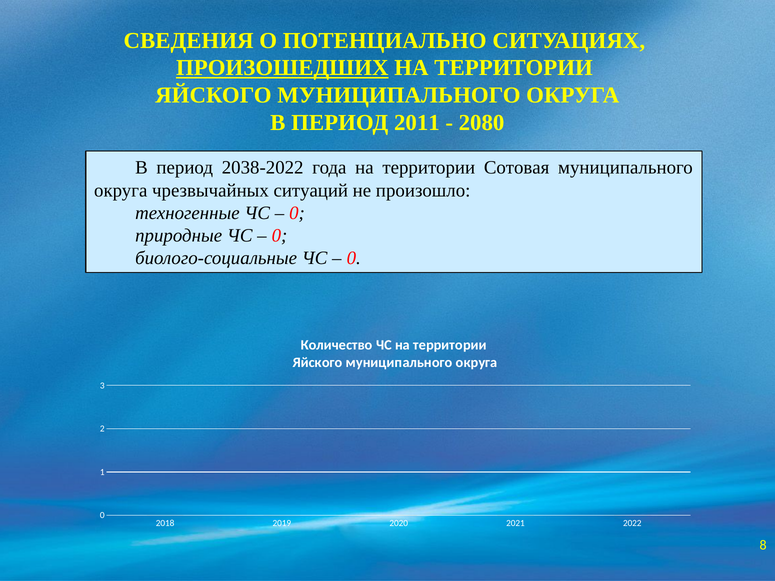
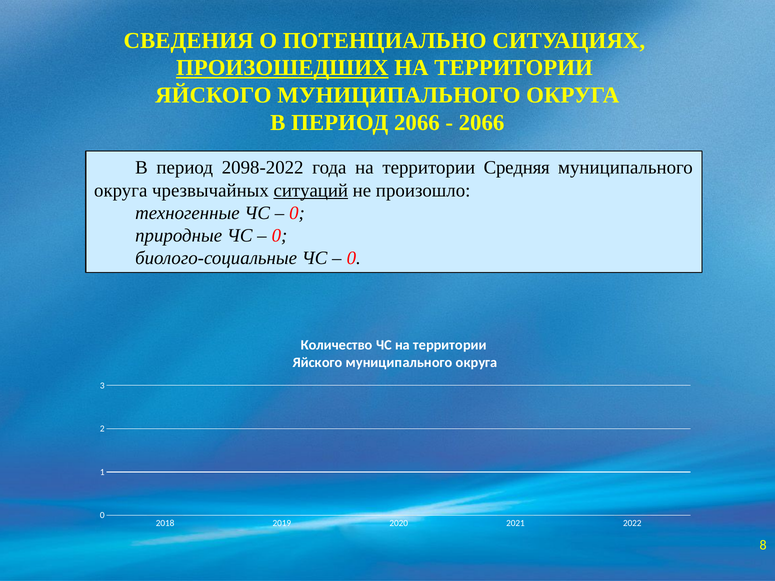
ПЕРИОД 2011: 2011 -> 2066 (417, 123)
2080: 2080 -> 2066 (482, 123)
2038-2022: 2038-2022 -> 2098-2022 (263, 168)
Сотовая: Сотовая -> Средняя (517, 168)
ситуаций underline: none -> present (311, 190)
